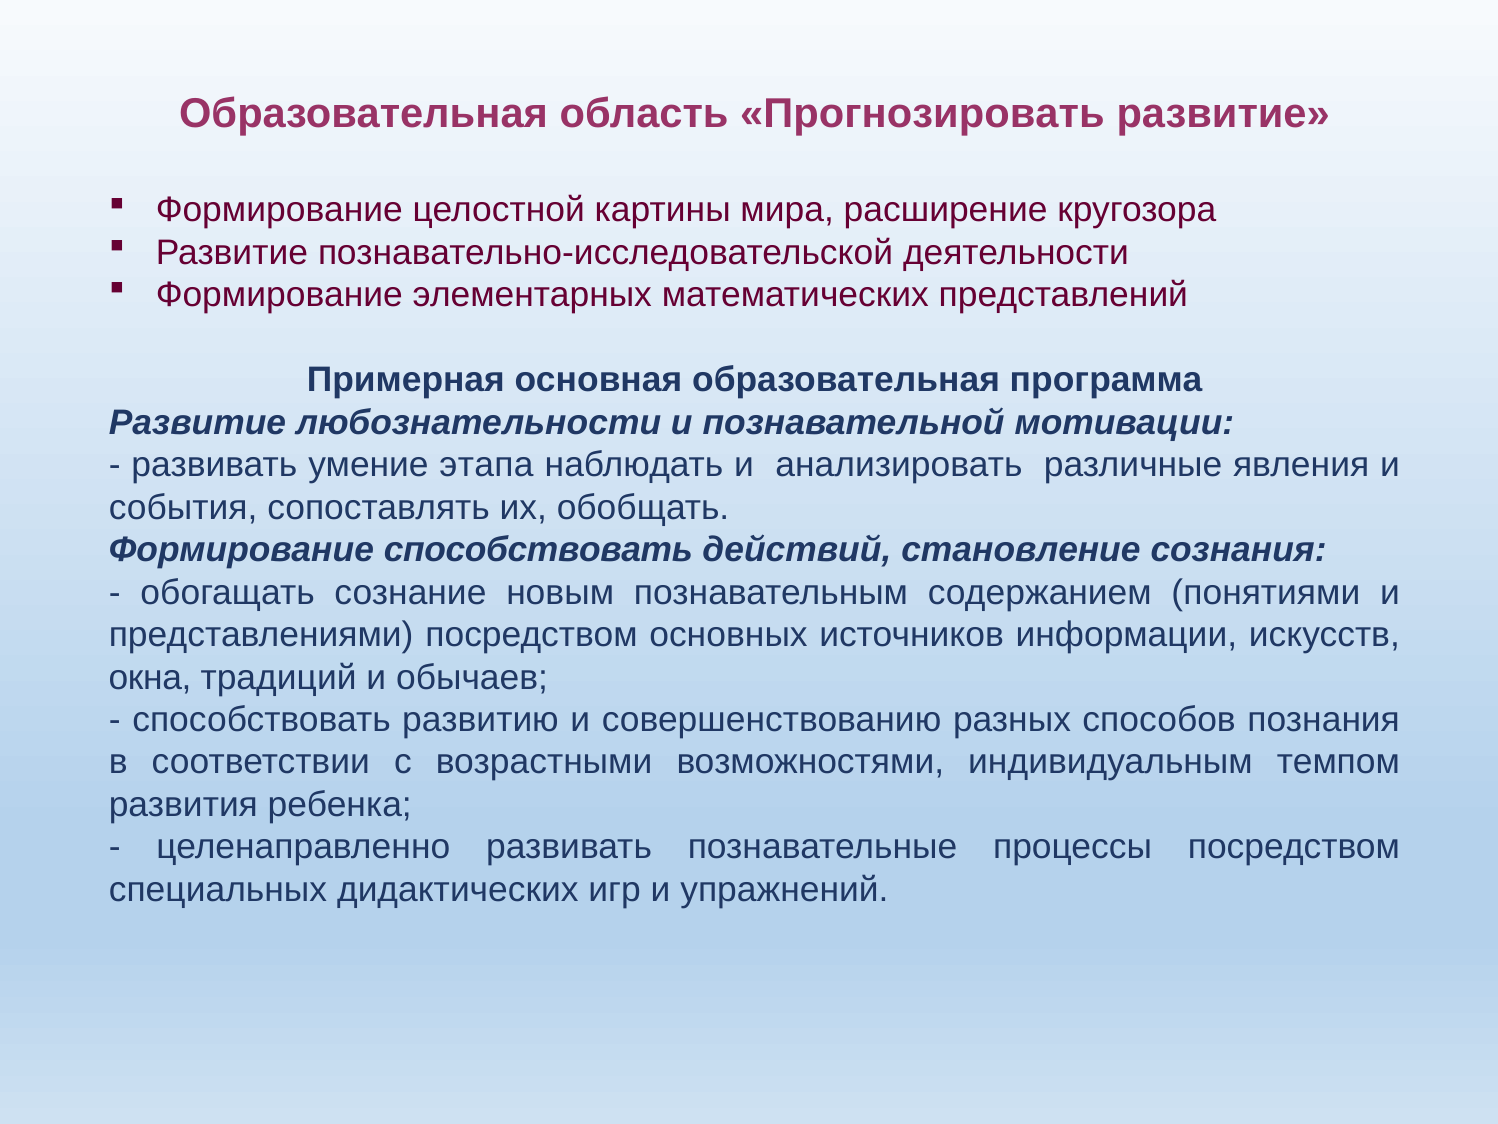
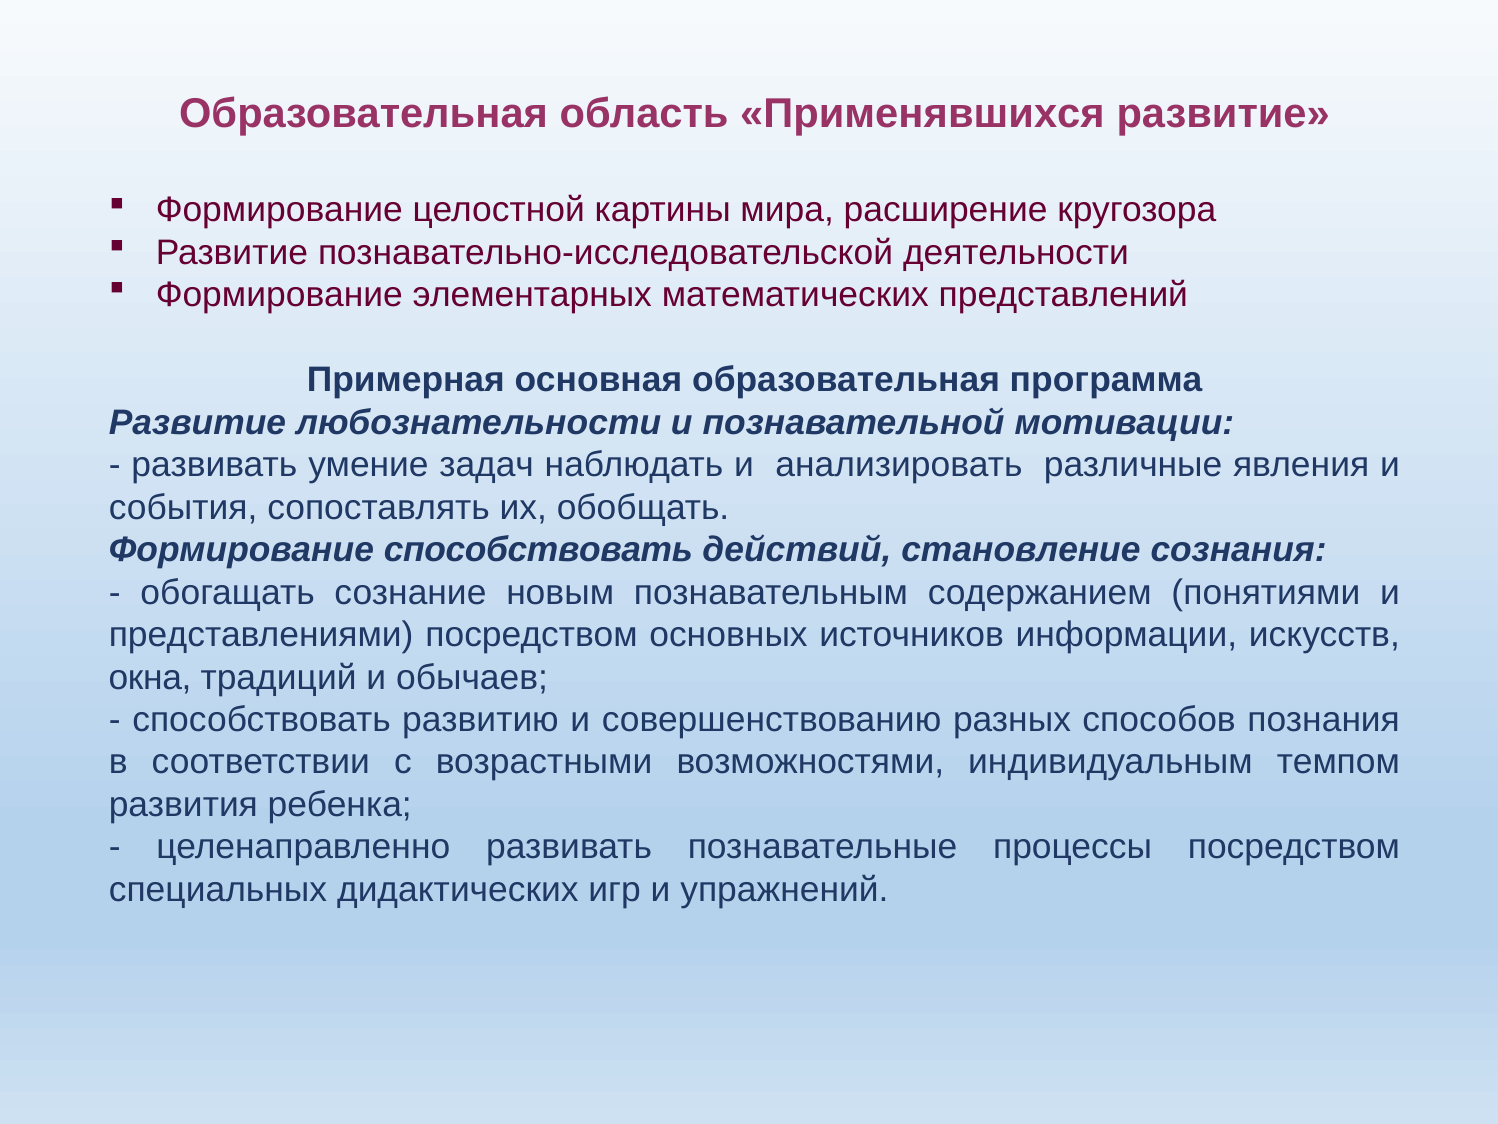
Прогнозировать: Прогнозировать -> Применявшихся (922, 113)
этапа: этапа -> задач (487, 465)
